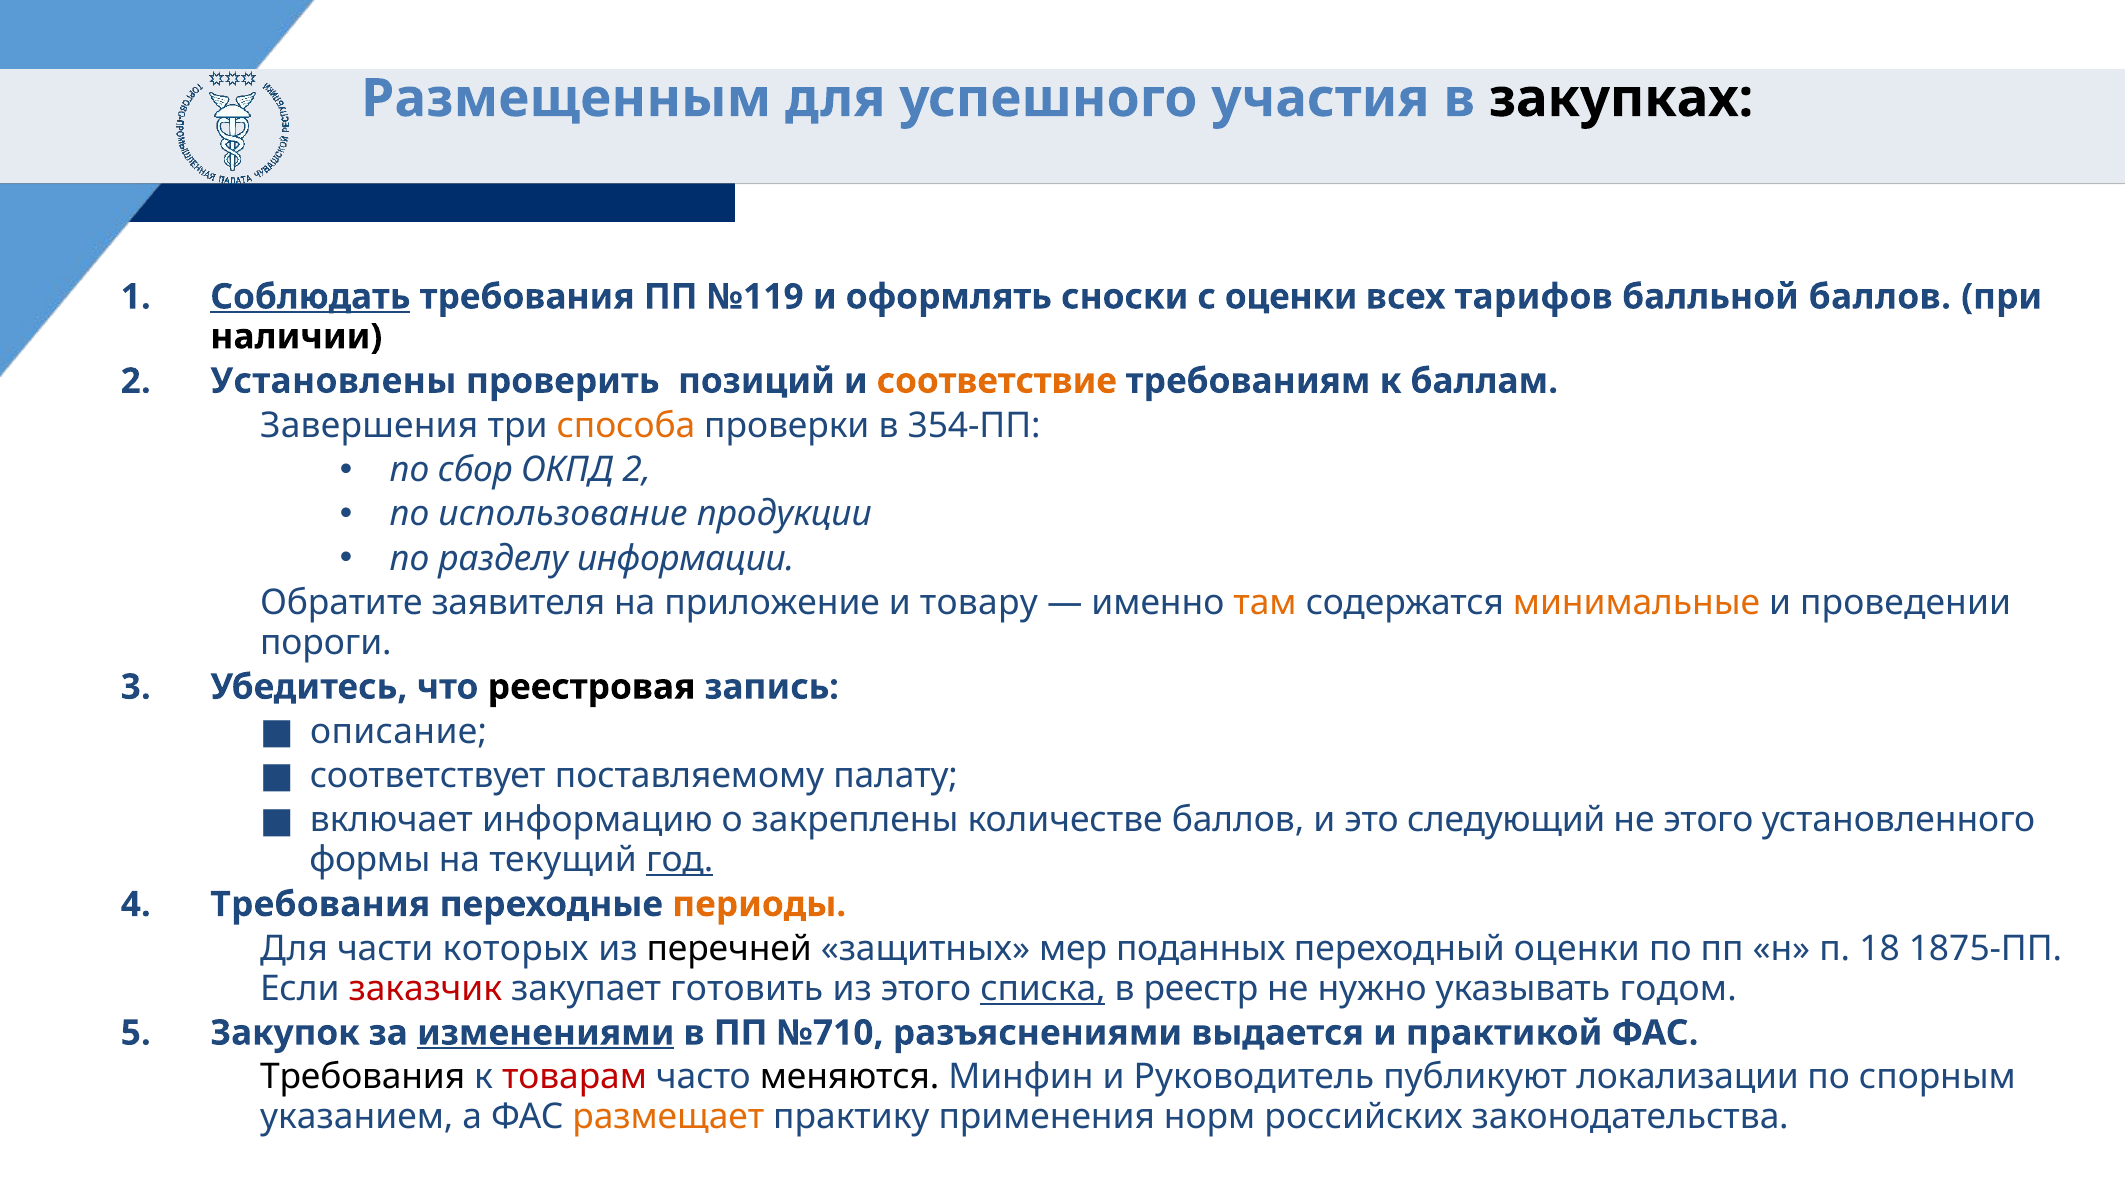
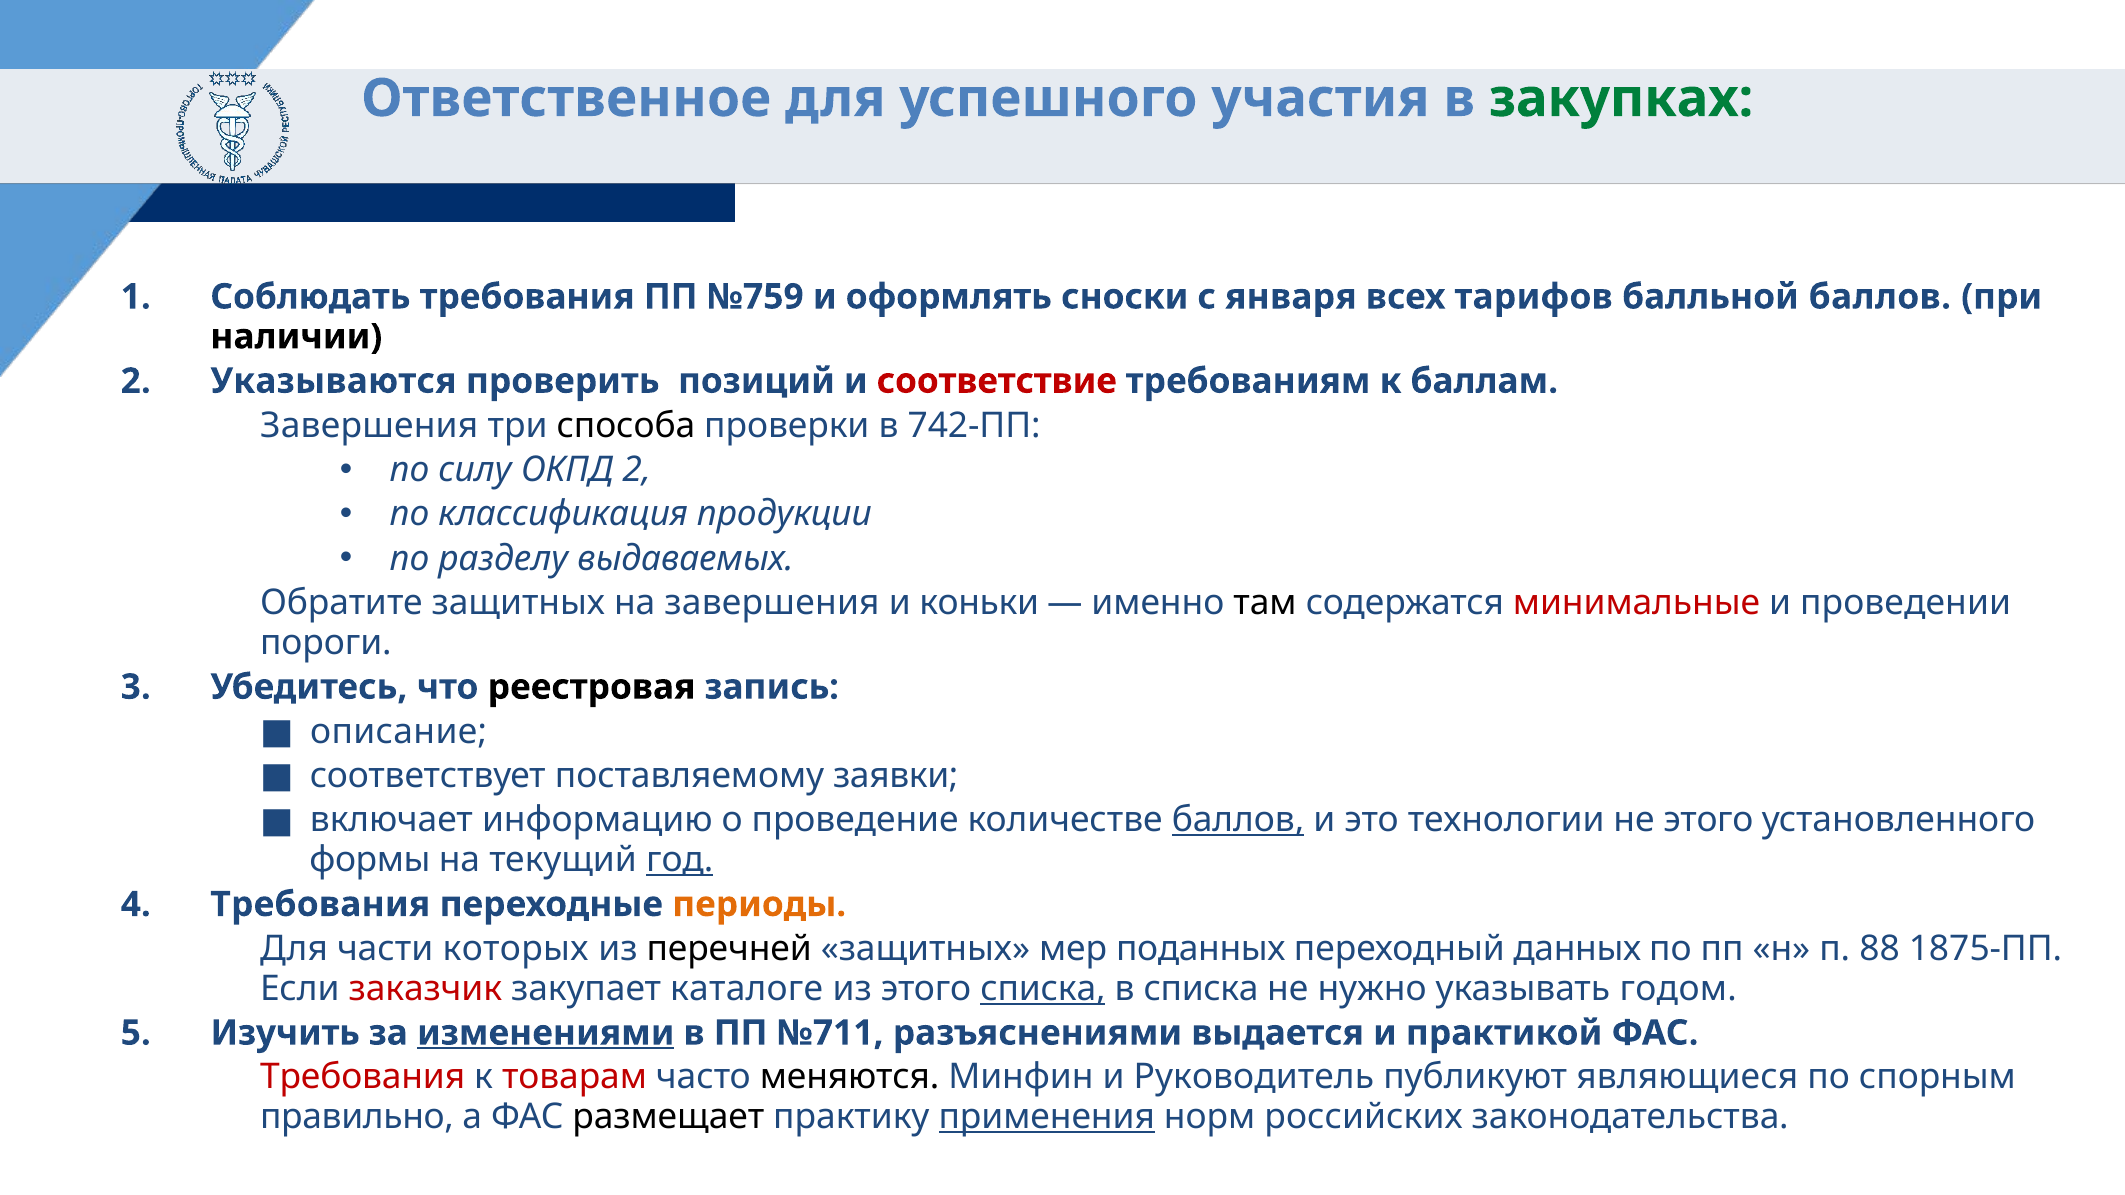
Размещенным: Размещенным -> Ответственное (566, 99)
закупках colour: black -> green (1621, 99)
Соблюдать underline: present -> none (310, 297)
№119: №119 -> №759 (755, 297)
с оценки: оценки -> января (1291, 297)
Установлены: Установлены -> Указываются (333, 381)
соответствие colour: orange -> red (997, 381)
способа colour: orange -> black (626, 426)
354-ПП: 354-ПП -> 742-ПП (974, 426)
сбор: сбор -> силу (475, 470)
использование: использование -> классификация (563, 514)
информации: информации -> выдаваемых (686, 559)
Обратите заявителя: заявителя -> защитных (518, 603)
на приложение: приложение -> завершения (772, 603)
товару: товару -> коньки (979, 603)
там colour: orange -> black (1265, 603)
минимальные colour: orange -> red (1637, 603)
палату: палату -> заявки (896, 776)
закреплены: закреплены -> проведение (855, 820)
баллов underline: none -> present (1238, 820)
следующий: следующий -> технологии (1506, 820)
переходный оценки: оценки -> данных (1577, 949)
18: 18 -> 88 (1880, 949)
готовить: готовить -> каталоге (747, 989)
в реестр: реестр -> списка (1201, 989)
Закупок: Закупок -> Изучить (285, 1033)
№710: №710 -> №711 (830, 1033)
Требования colour: black -> red (363, 1078)
локализации: локализации -> являющиеся (1687, 1078)
указанием: указанием -> правильно (357, 1117)
размещает colour: orange -> black (668, 1117)
применения underline: none -> present (1047, 1117)
